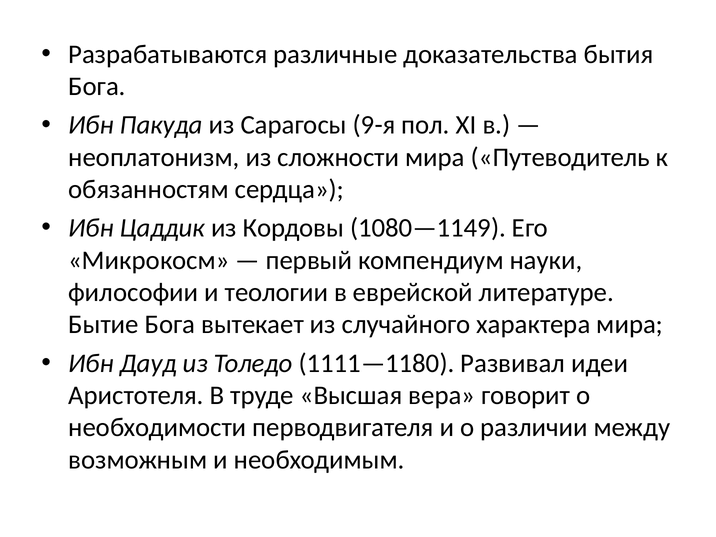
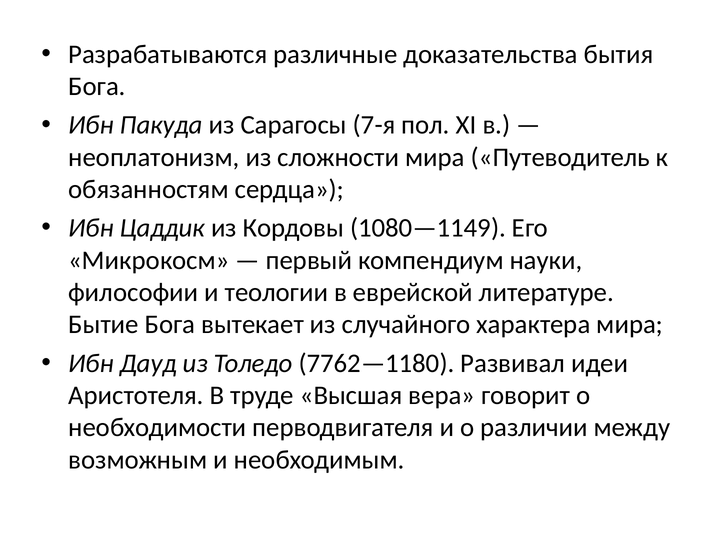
9-я: 9-я -> 7-я (374, 125)
1111—1180: 1111—1180 -> 7762—1180 (377, 363)
